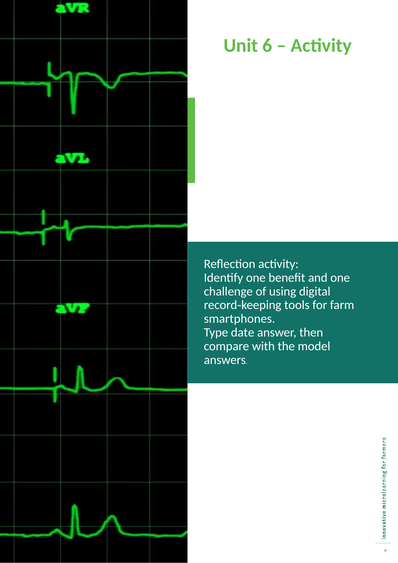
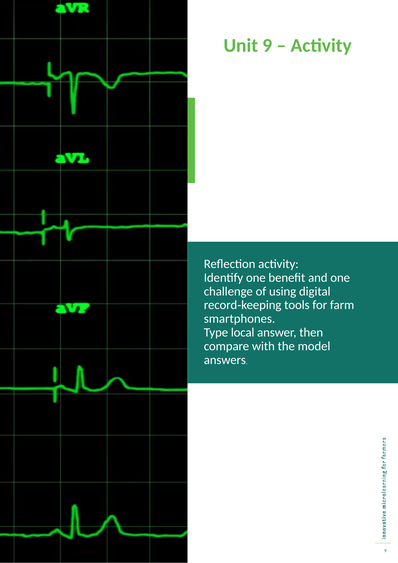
Unit 6: 6 -> 9 (267, 45)
date: date -> local (243, 332)
